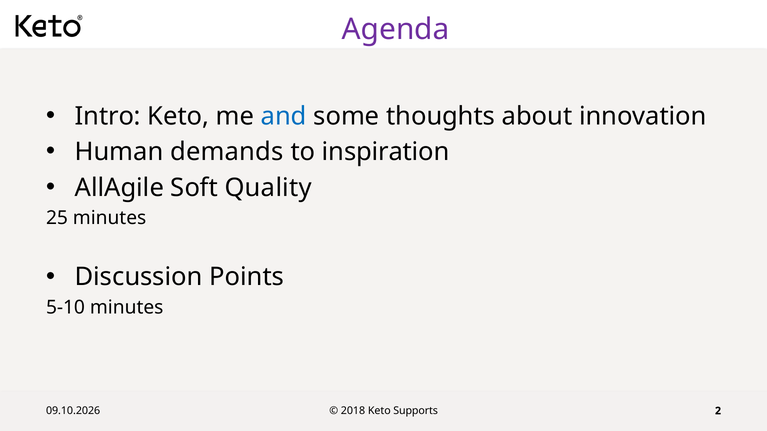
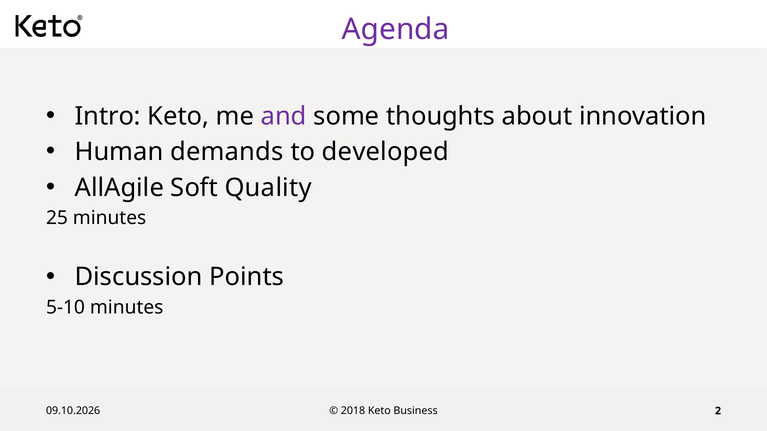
and colour: blue -> purple (284, 116)
inspiration: inspiration -> developed (386, 152)
Supports: Supports -> Business (416, 411)
